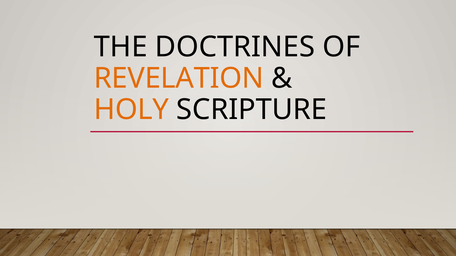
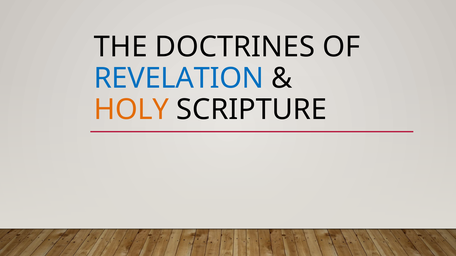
REVELATION colour: orange -> blue (179, 78)
